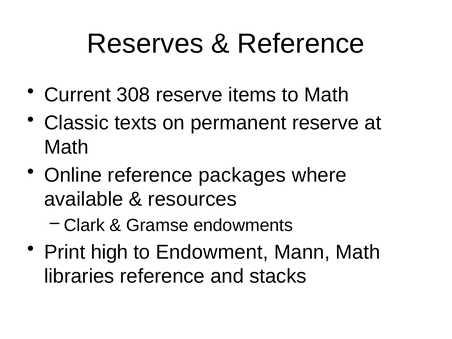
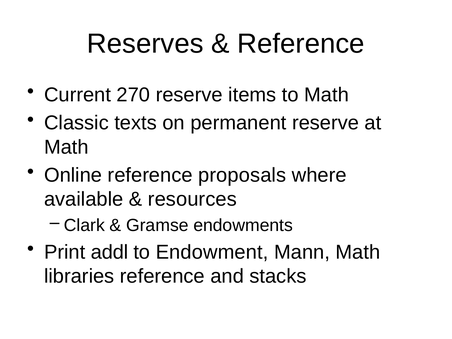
308: 308 -> 270 (133, 95)
packages: packages -> proposals (242, 175)
high: high -> addl (109, 252)
